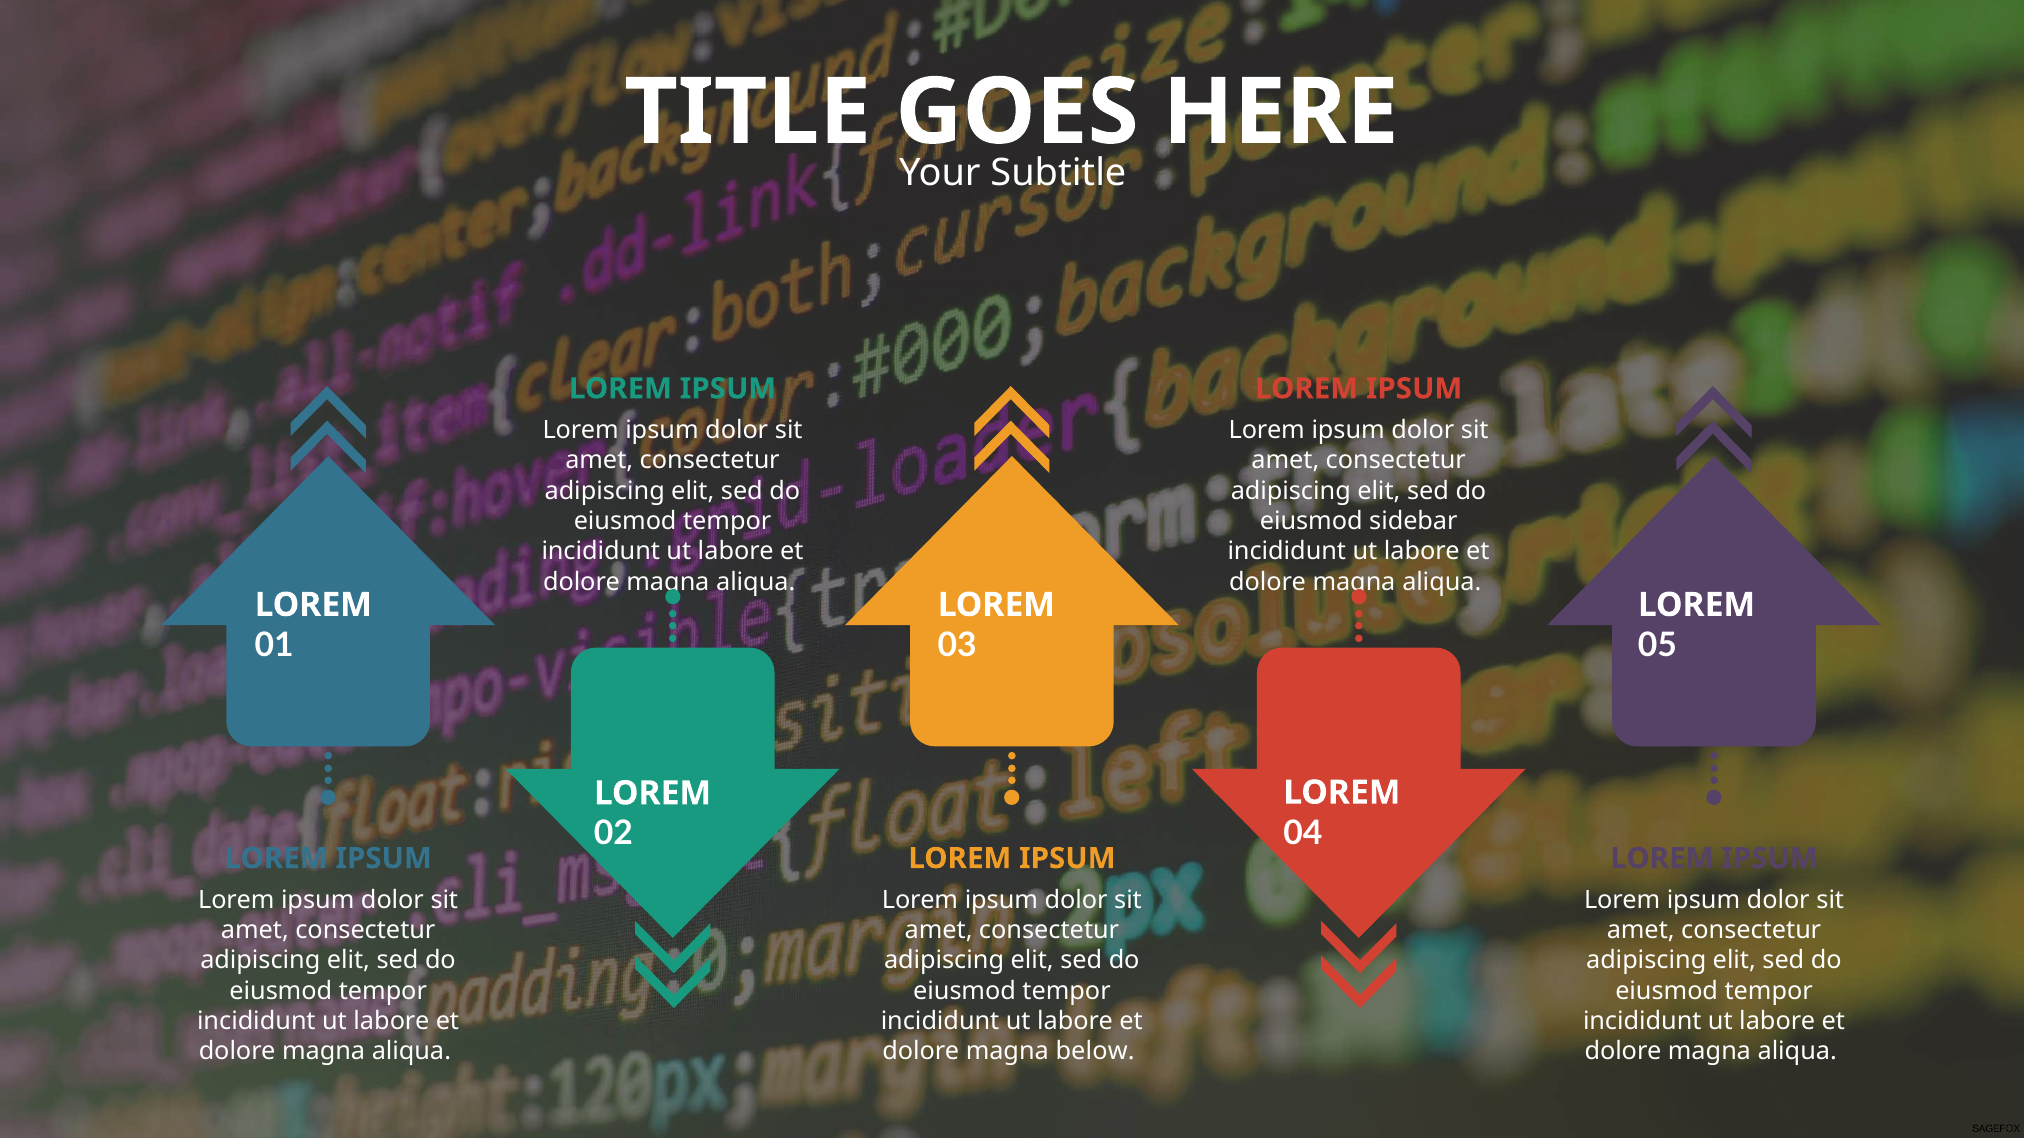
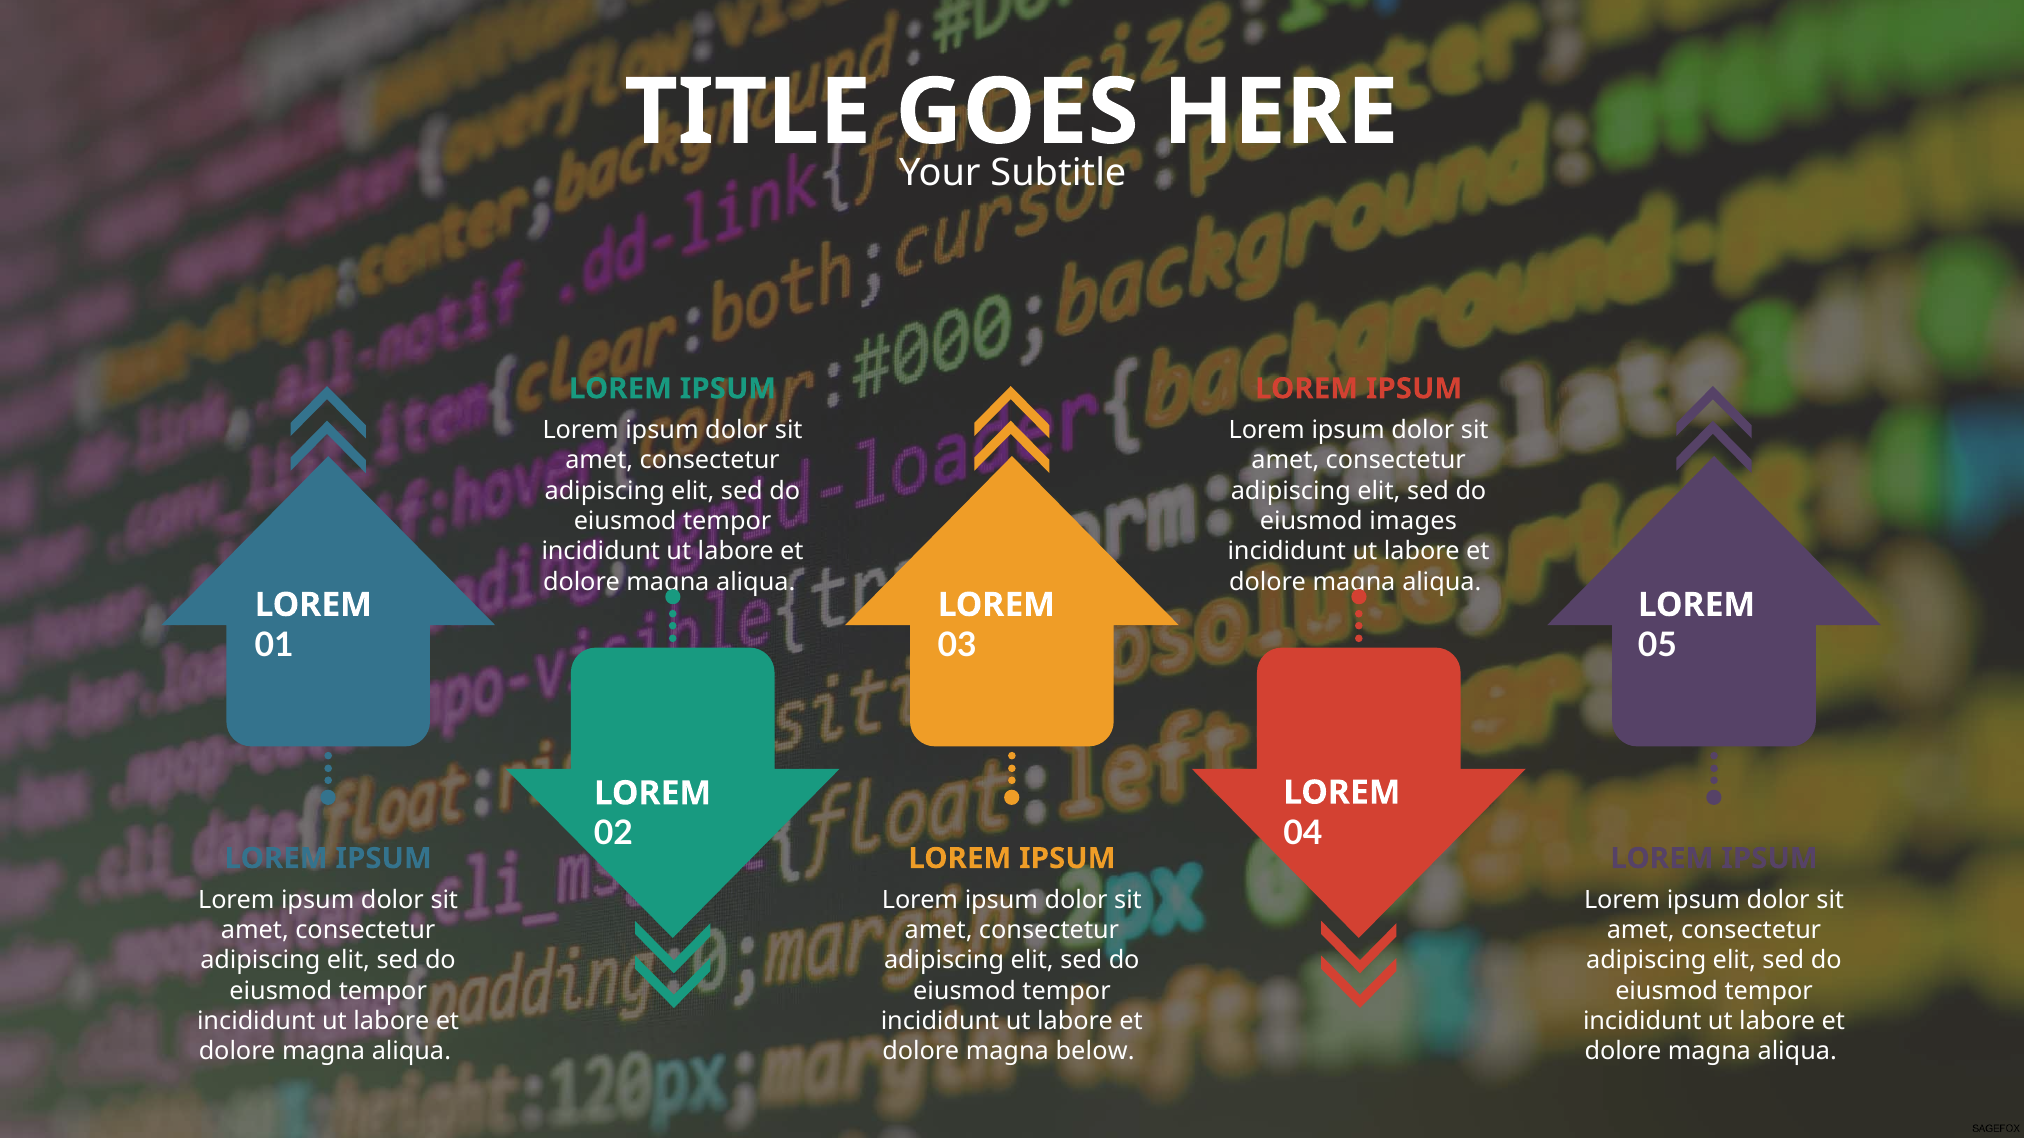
sidebar: sidebar -> images (1413, 521)
